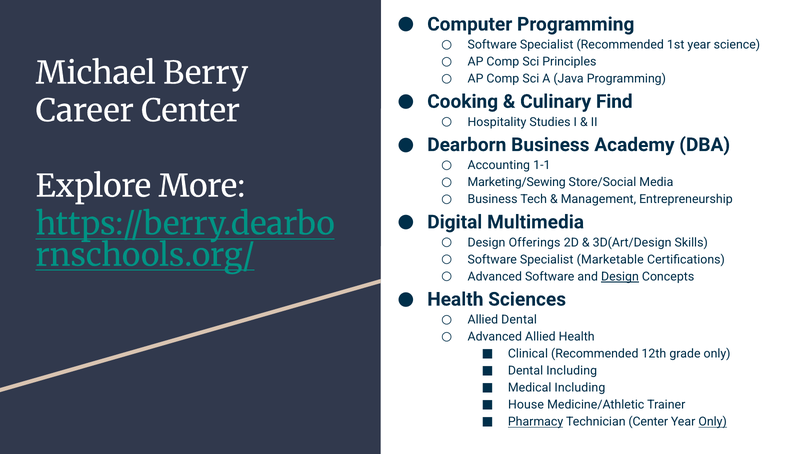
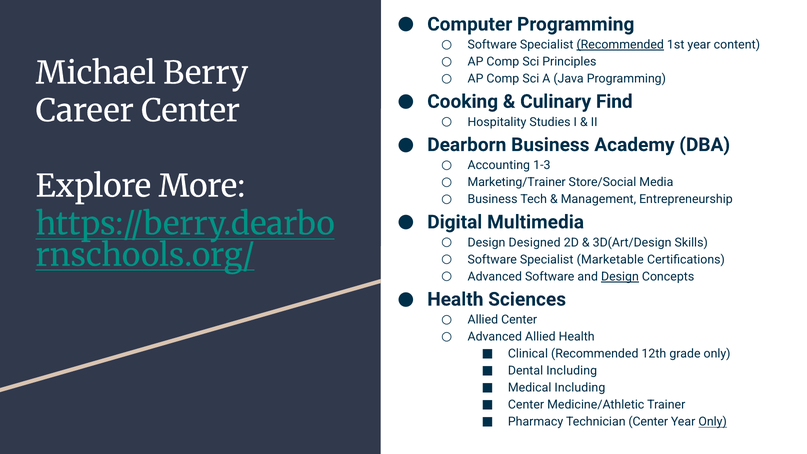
Recommended underline: none -> present (620, 45)
science: science -> content (737, 45)
1-1: 1-1 -> 1-3 (542, 165)
Marketing/Sewing: Marketing/Sewing -> Marketing/Trainer (517, 182)
Offerings: Offerings -> Designed (535, 243)
Allied Dental: Dental -> Center (519, 320)
House: House -> Center (526, 405)
Pharmacy underline: present -> none (536, 422)
